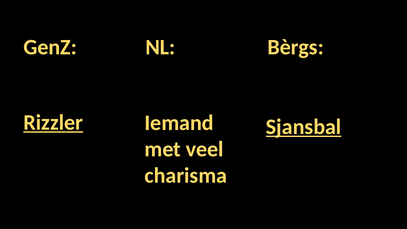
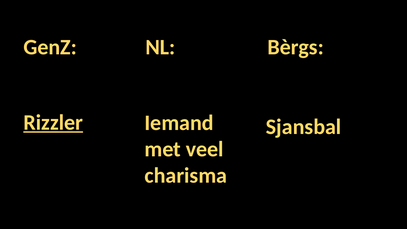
Sjansbal underline: present -> none (304, 127)
